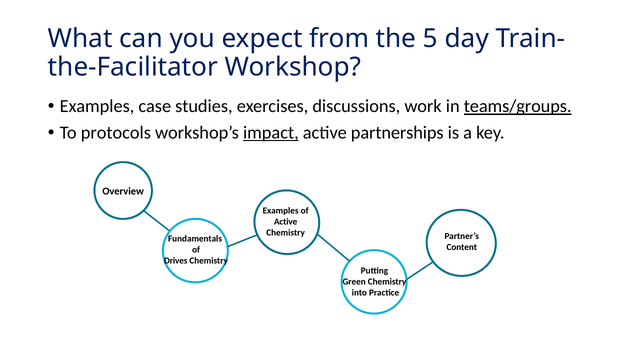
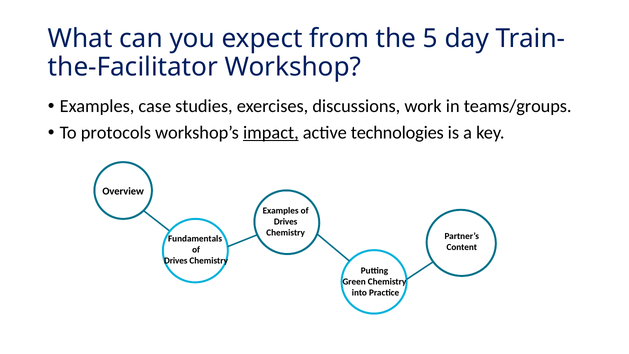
teams/groups underline: present -> none (518, 106)
partnerships: partnerships -> technologies (397, 133)
Active: Active -> Drives (286, 222)
